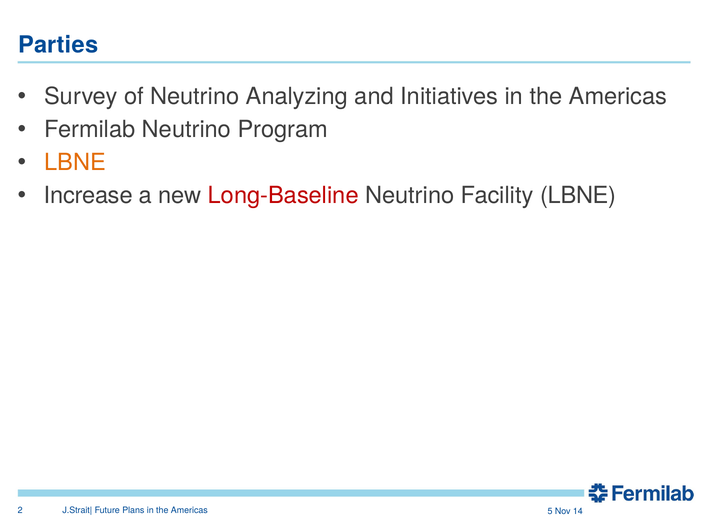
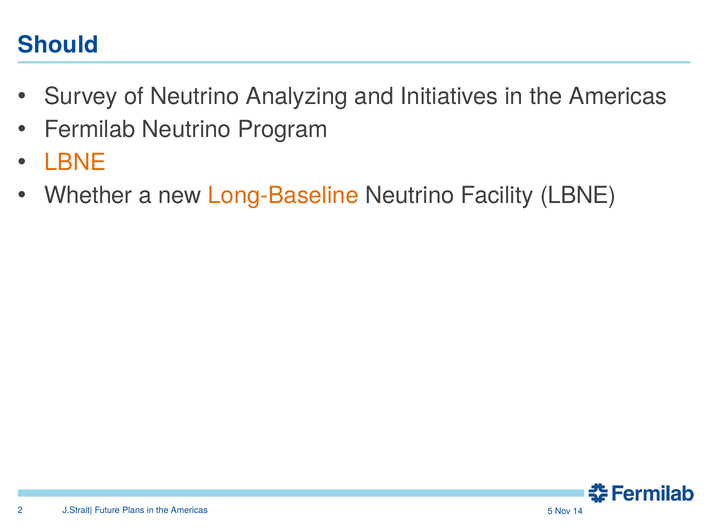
Parties: Parties -> Should (58, 45)
Increase: Increase -> Whether (88, 196)
Long-Baseline colour: red -> orange (283, 196)
